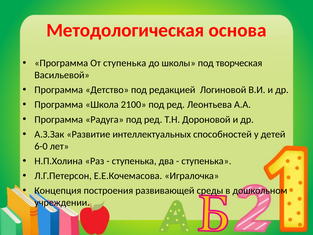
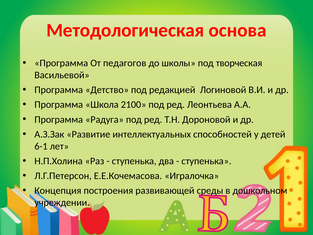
От ступенька: ступенька -> педагогов (125, 63)
6-0: 6-0 -> 6-1 (41, 146)
